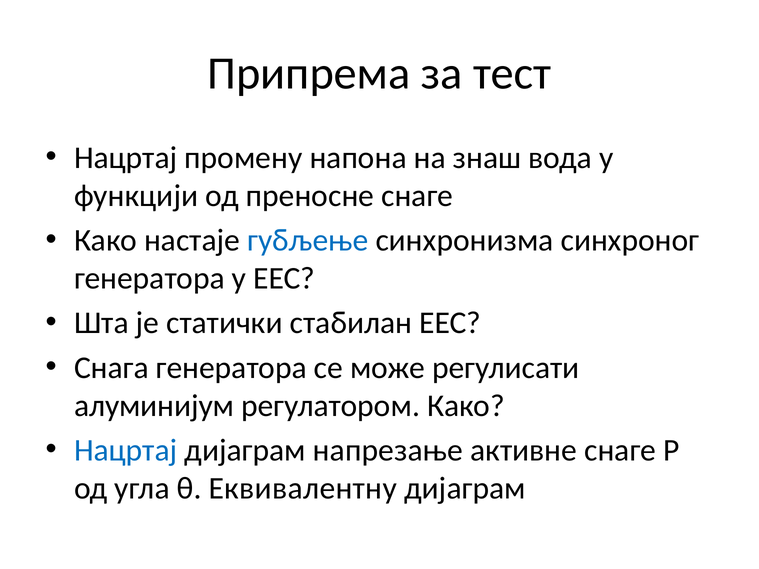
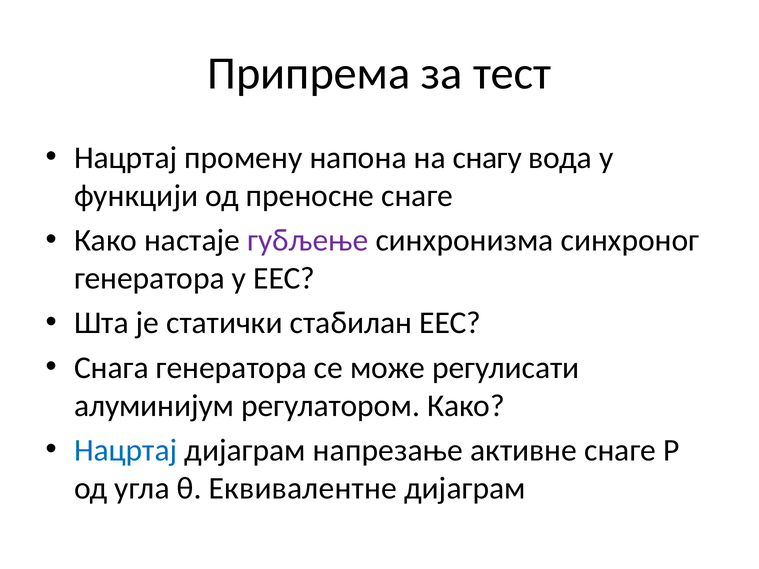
знаш: знаш -> снагу (487, 158)
губљење colour: blue -> purple (308, 240)
Еквивалентну: Еквивалентну -> Еквивалентне (303, 488)
